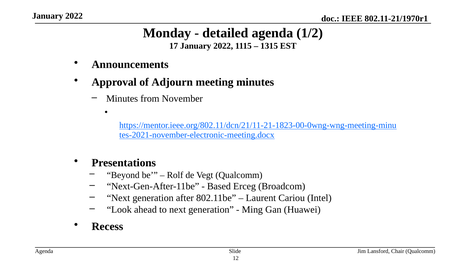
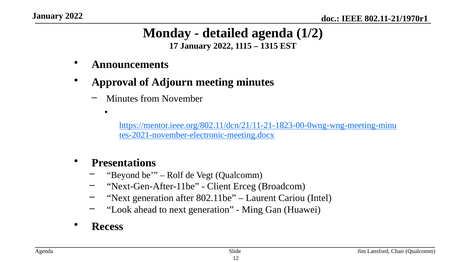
Based: Based -> Client (219, 186)
